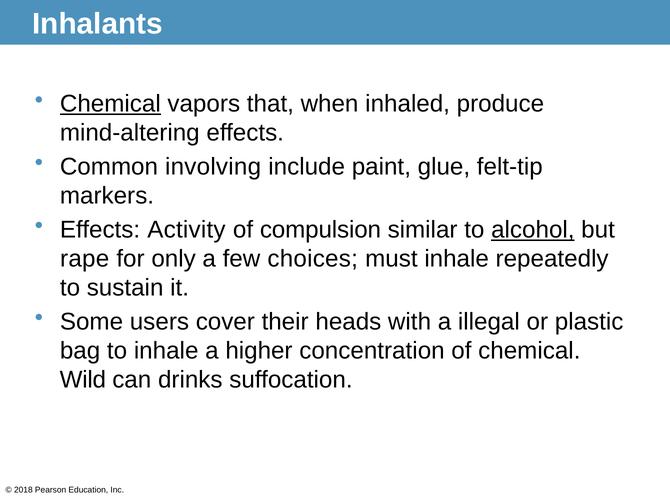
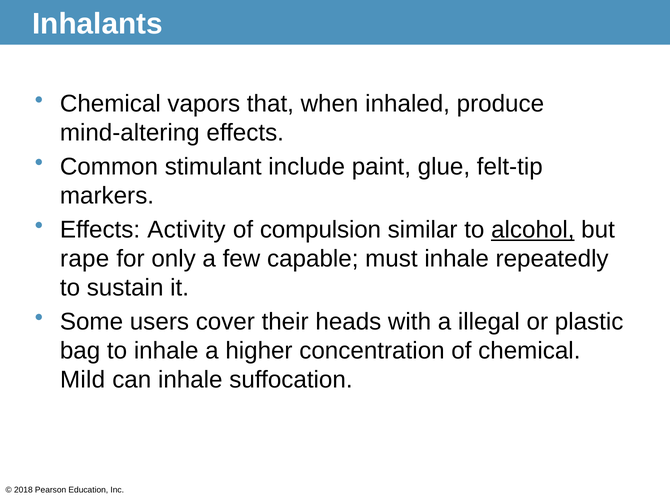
Chemical underline: present -> none (110, 104)
involving: involving -> stimulant (213, 167)
choices: choices -> capable (313, 259)
Wild: Wild -> Mild (83, 379)
can drinks: drinks -> inhale (190, 379)
